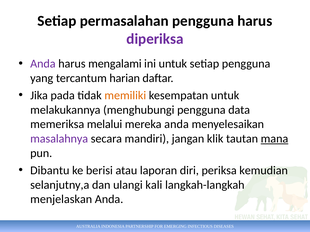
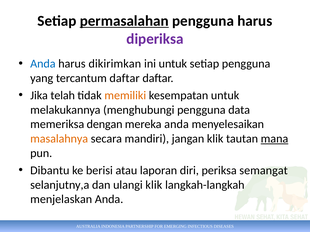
permasalahan underline: none -> present (124, 21)
Anda colour: purple -> blue (43, 64)
mengalami: mengalami -> dikirimkan (115, 64)
tercantum harian: harian -> daftar (125, 78)
pada: pada -> telah (63, 96)
melalui: melalui -> dengan (105, 125)
masalahnya colour: purple -> orange (59, 139)
kemudian: kemudian -> semangat (264, 171)
ulangi kali: kali -> klik (154, 185)
